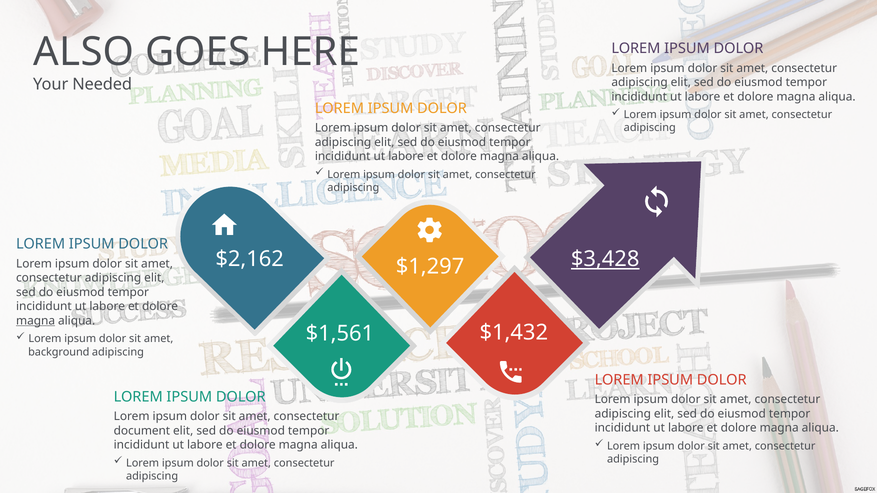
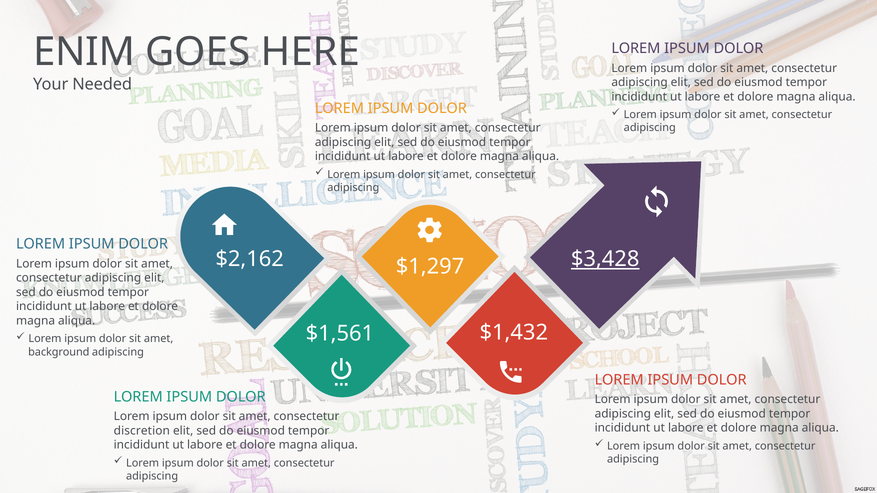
ALSO: ALSO -> ENIM (84, 52)
magna underline: present -> none (36, 321)
document: document -> discretion (142, 431)
